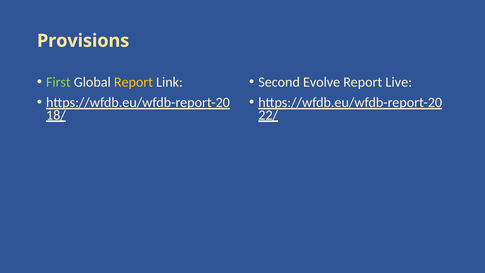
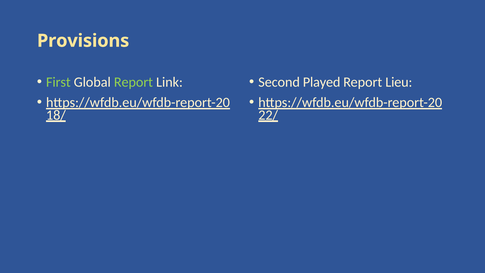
Report colour: yellow -> light green (133, 82)
Evolve: Evolve -> Played (322, 82)
Live: Live -> Lieu (399, 82)
